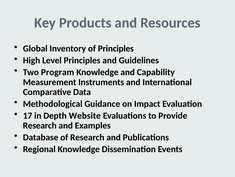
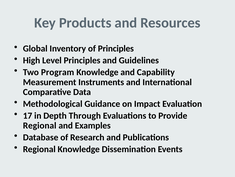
Website: Website -> Through (85, 115)
Research: Research -> Regional (40, 125)
